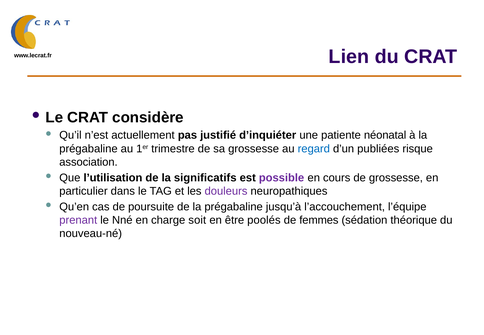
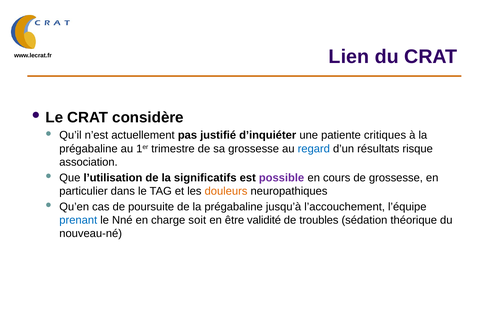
néonatal: néonatal -> critiques (385, 135)
publiées: publiées -> résultats (378, 149)
douleurs colour: purple -> orange (226, 191)
prenant colour: purple -> blue (78, 220)
poolés: poolés -> validité (264, 220)
femmes: femmes -> troubles (319, 220)
